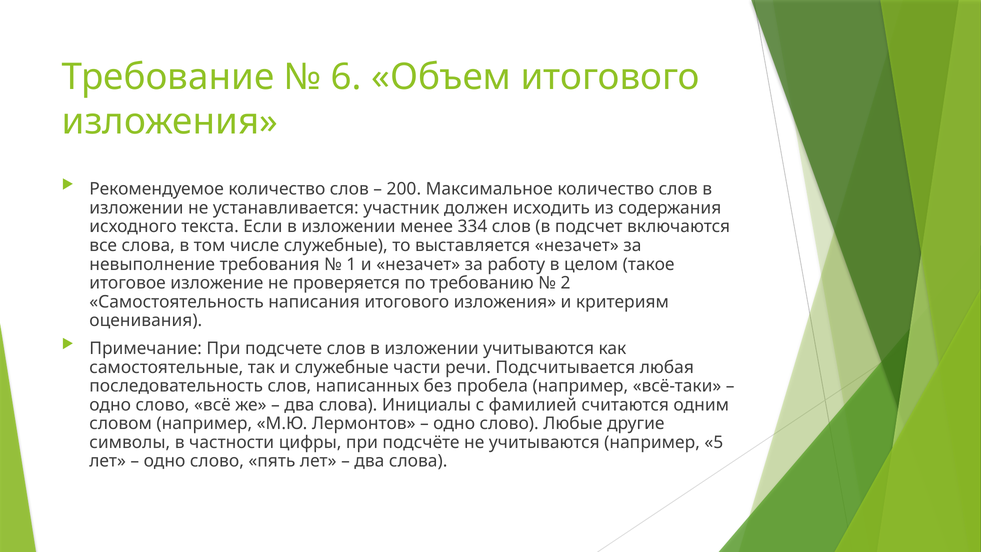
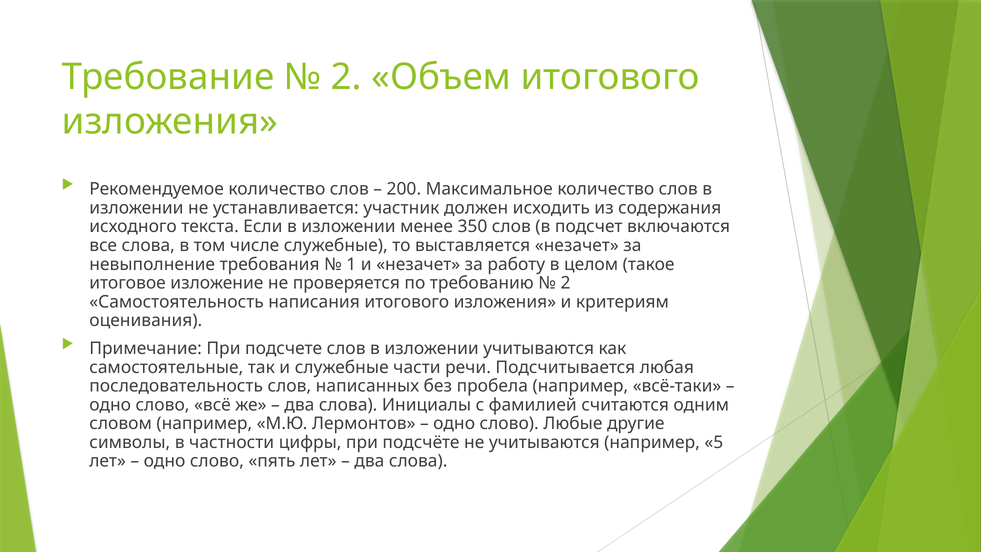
6: 6 -> 2 (346, 77)
334: 334 -> 350 (472, 227)
